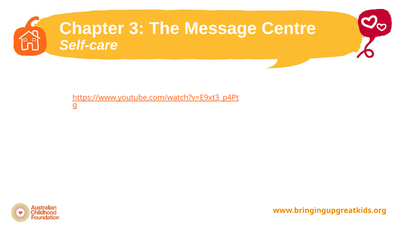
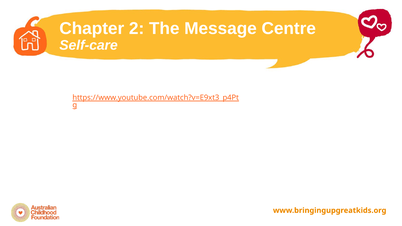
3: 3 -> 2 (137, 29)
